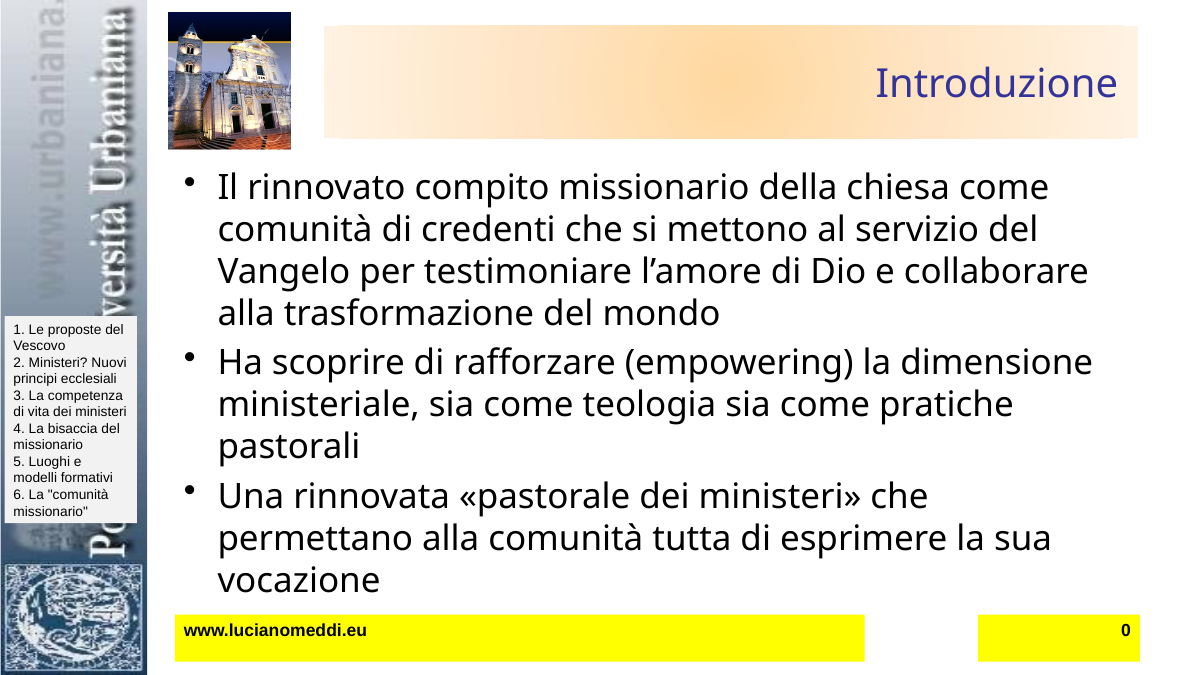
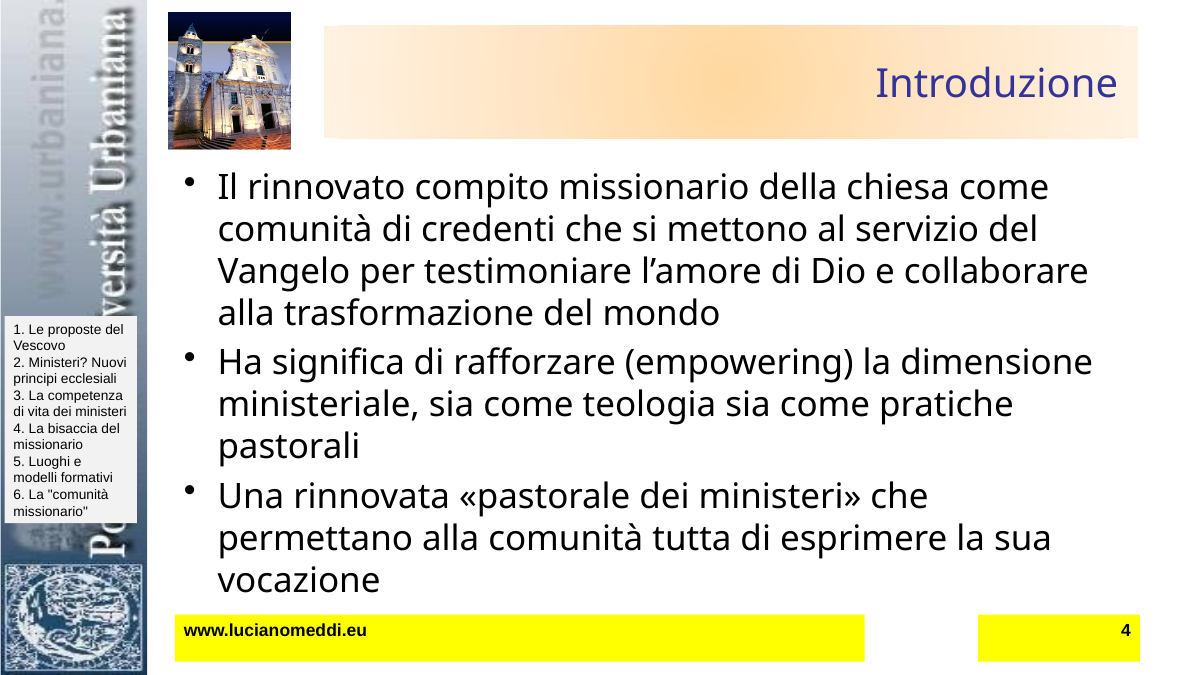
scoprire: scoprire -> significa (338, 363)
www.lucianomeddi.eu 0: 0 -> 4 (1126, 631)
